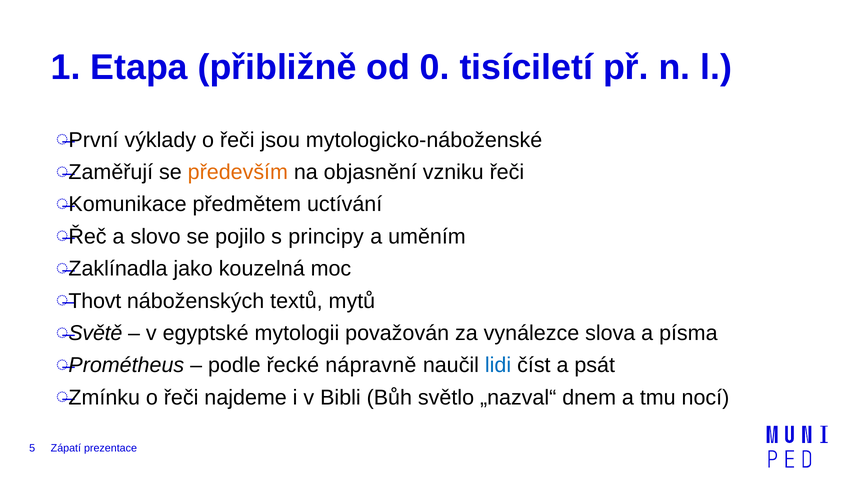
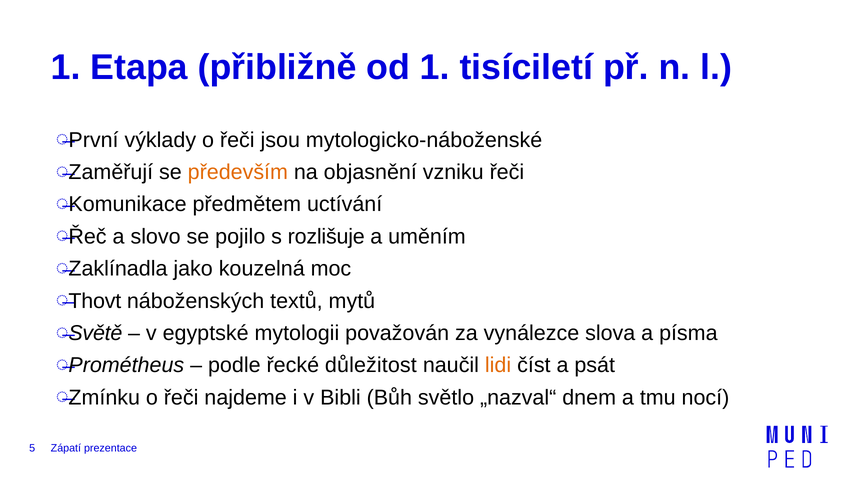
od 0: 0 -> 1 (435, 68)
principy: principy -> rozlišuje (326, 237)
nápravně: nápravně -> důležitost (371, 366)
lidi colour: blue -> orange (498, 366)
